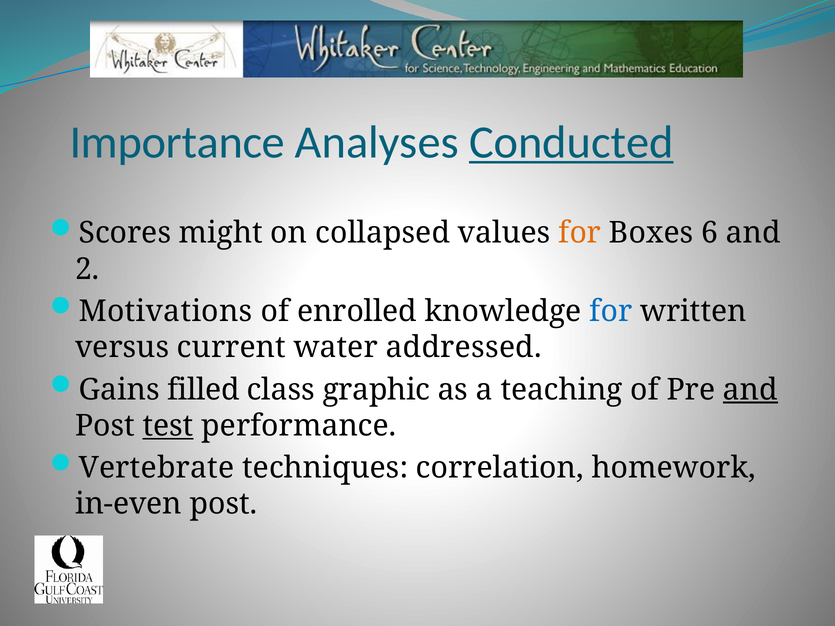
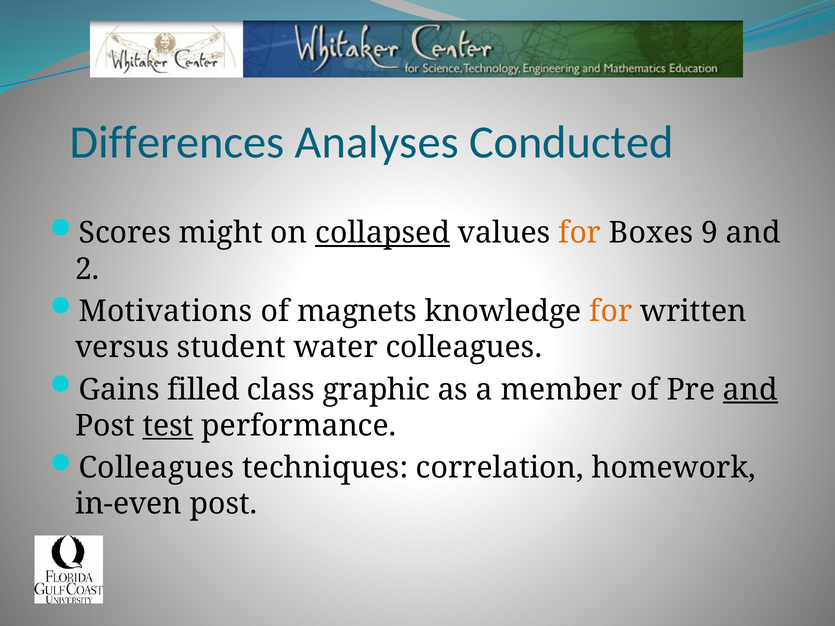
Importance: Importance -> Differences (177, 142)
Conducted underline: present -> none (571, 142)
collapsed underline: none -> present (383, 233)
6: 6 -> 9 (709, 233)
enrolled: enrolled -> magnets (357, 311)
for colour: blue -> orange (611, 311)
current: current -> student (231, 348)
water addressed: addressed -> colleagues (464, 348)
teaching: teaching -> member (562, 390)
Vertebrate: Vertebrate -> Colleagues (156, 468)
